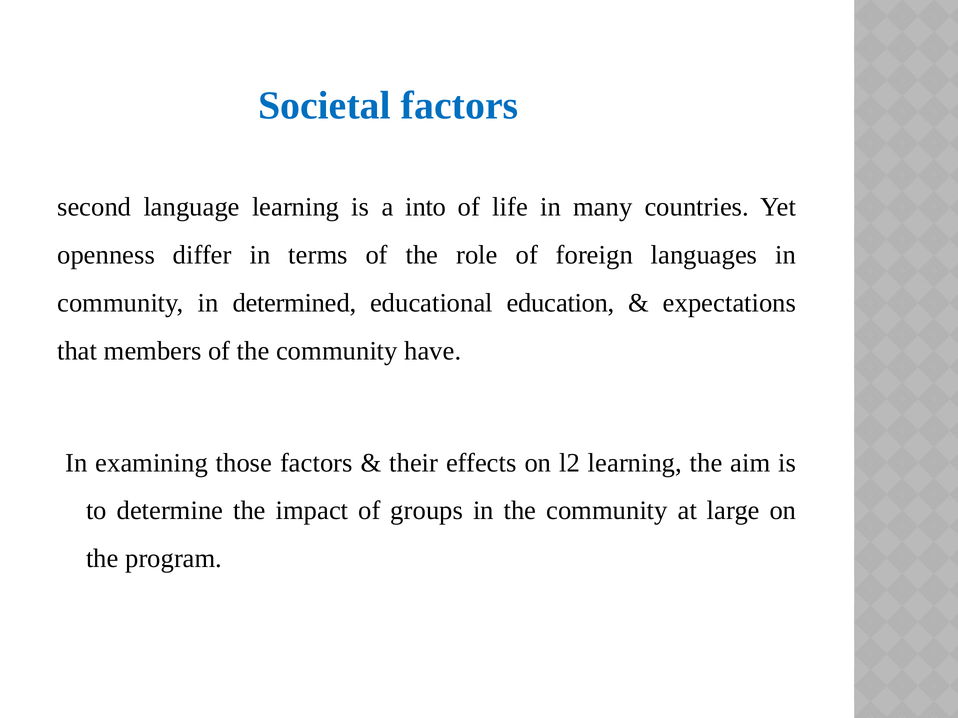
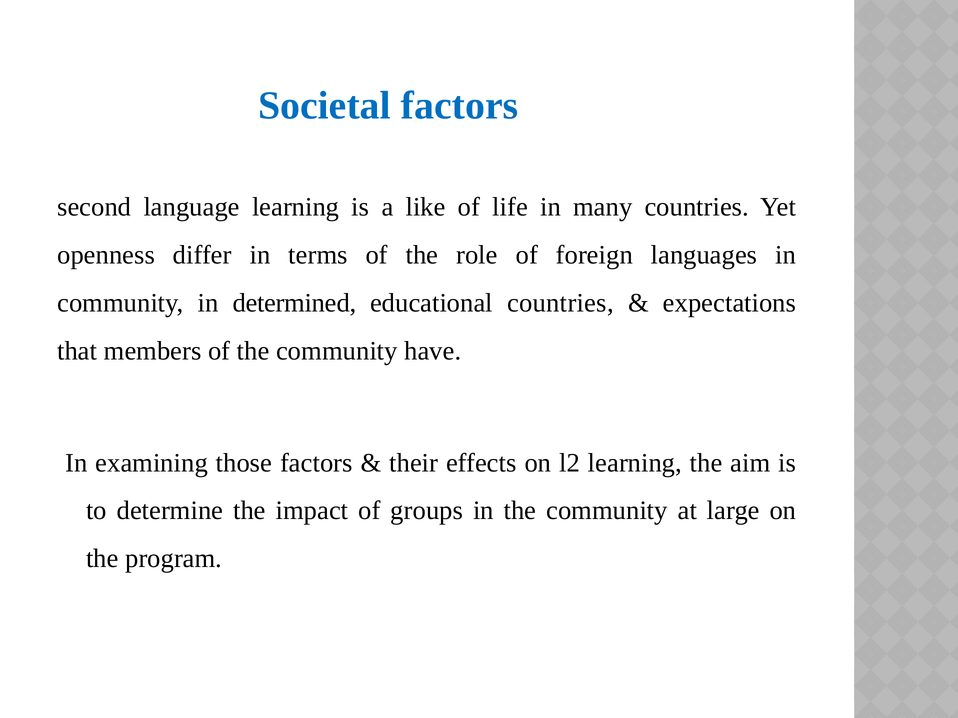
into: into -> like (426, 207)
educational education: education -> countries (560, 303)
